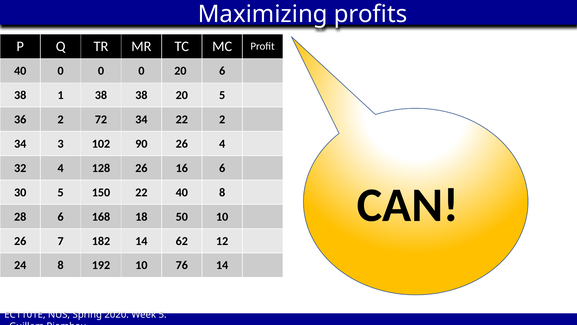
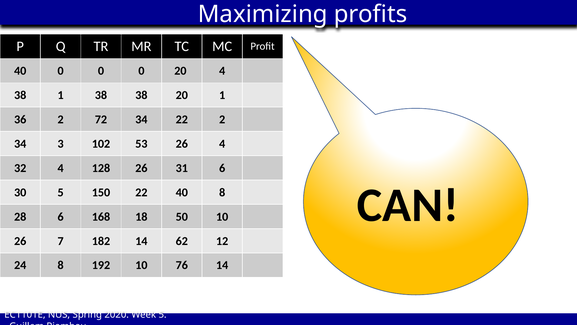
20 6: 6 -> 4 (222, 71)
20 5: 5 -> 1 (222, 95)
90: 90 -> 53 (141, 144)
16: 16 -> 31 (182, 168)
